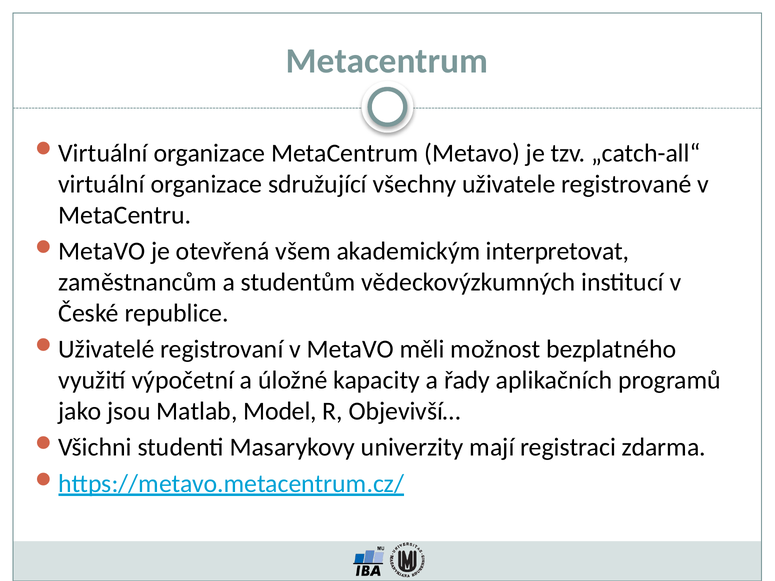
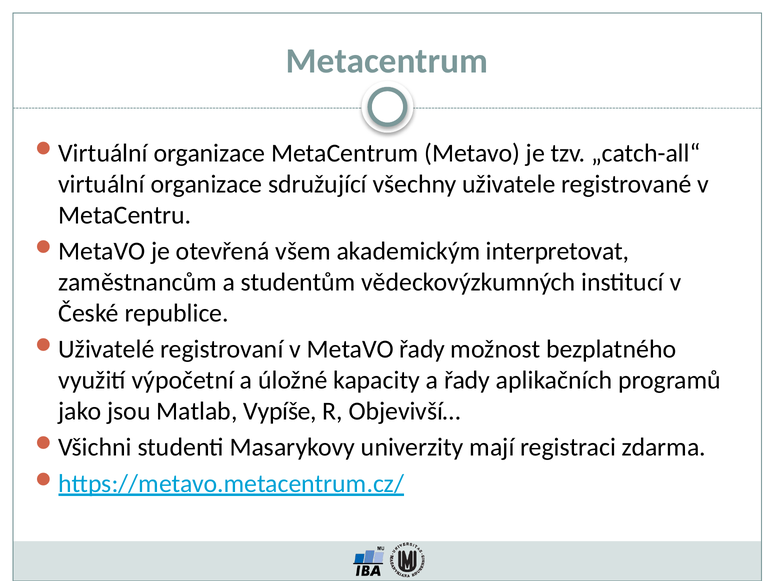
MetaVO měli: měli -> řady (422, 349)
Model: Model -> Vypíše (280, 411)
